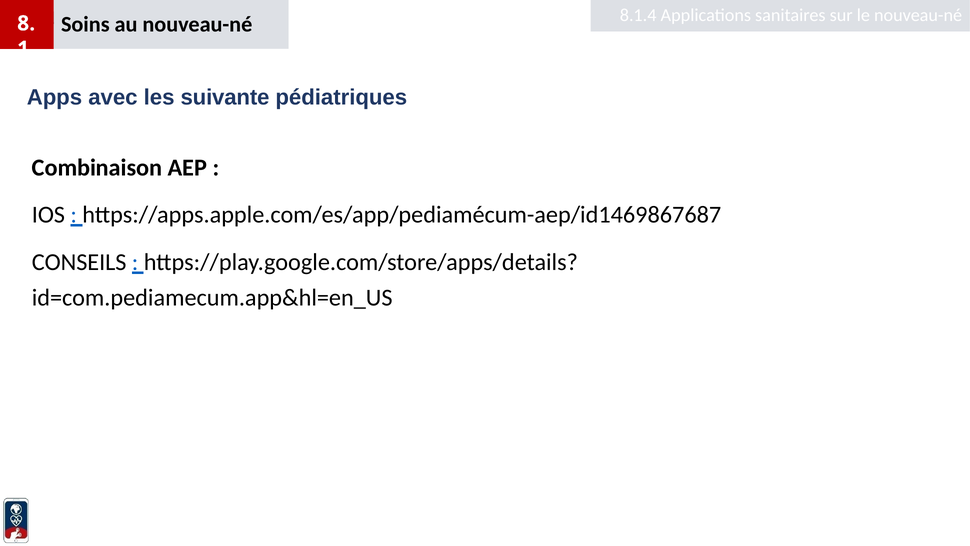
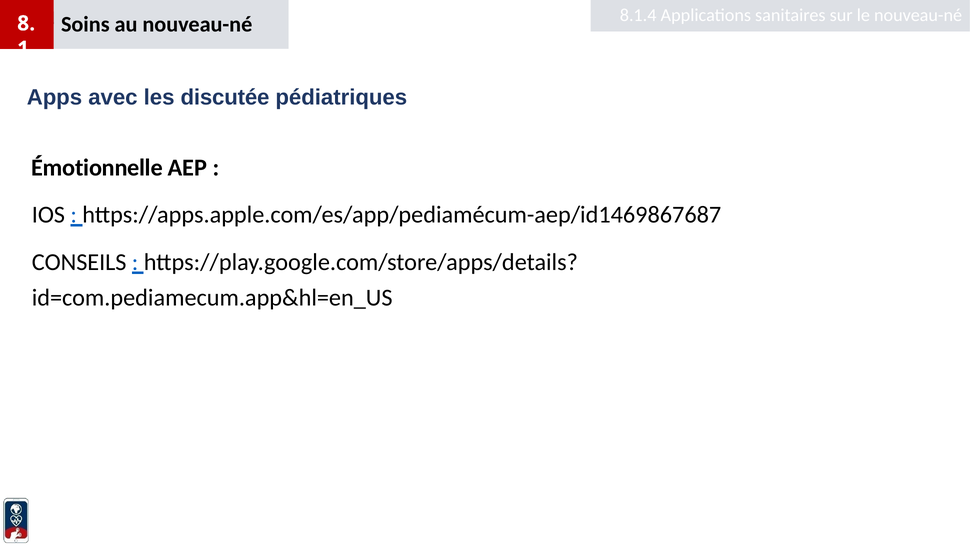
suivante: suivante -> discutée (225, 97)
Combinaison: Combinaison -> Émotionnelle (97, 167)
